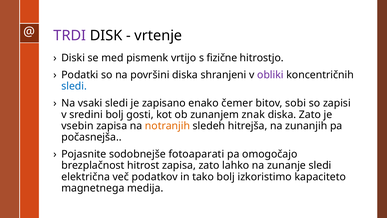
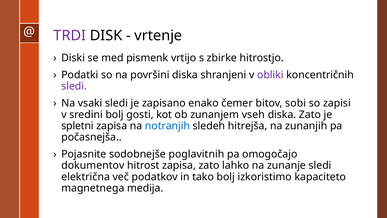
fizične: fizične -> zbirke (222, 58)
sledi colour: blue -> purple (74, 86)
znak: znak -> vseh (253, 114)
vsebin: vsebin -> spletni (77, 126)
notranjih colour: orange -> blue (168, 126)
fotoaparati: fotoaparati -> poglavitnih (196, 154)
brezplačnost: brezplačnost -> dokumentov (93, 165)
